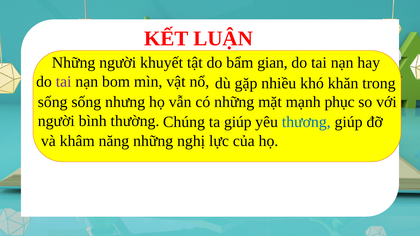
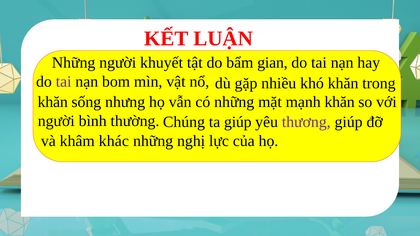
sống: sống -> khăn (53, 102)
mạnh phục: phục -> khăn (340, 102)
thương colour: blue -> purple (306, 122)
năng: năng -> khác (114, 141)
